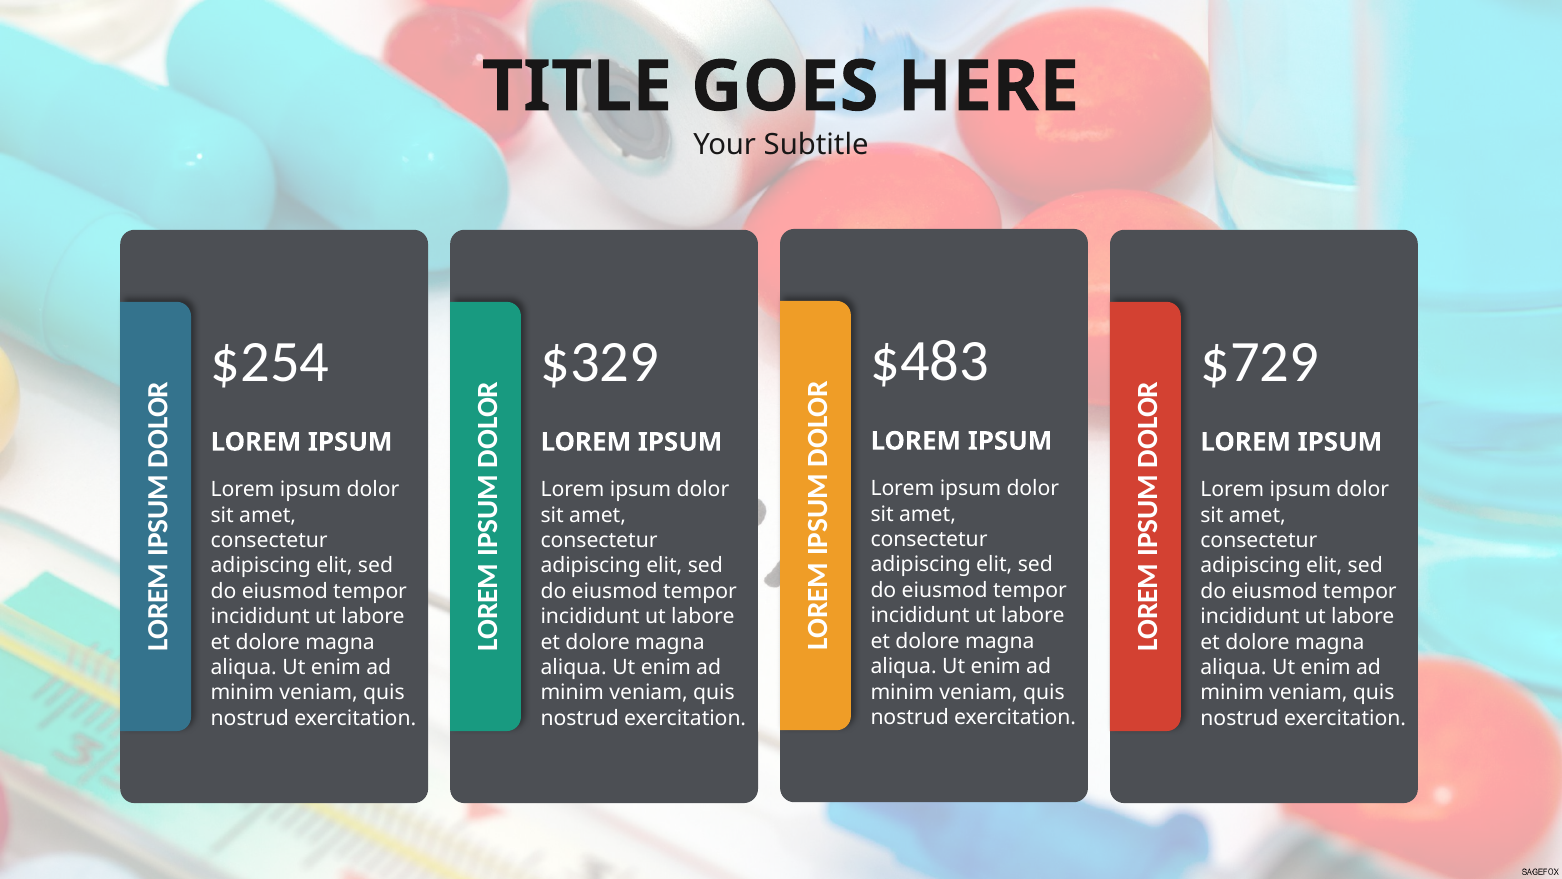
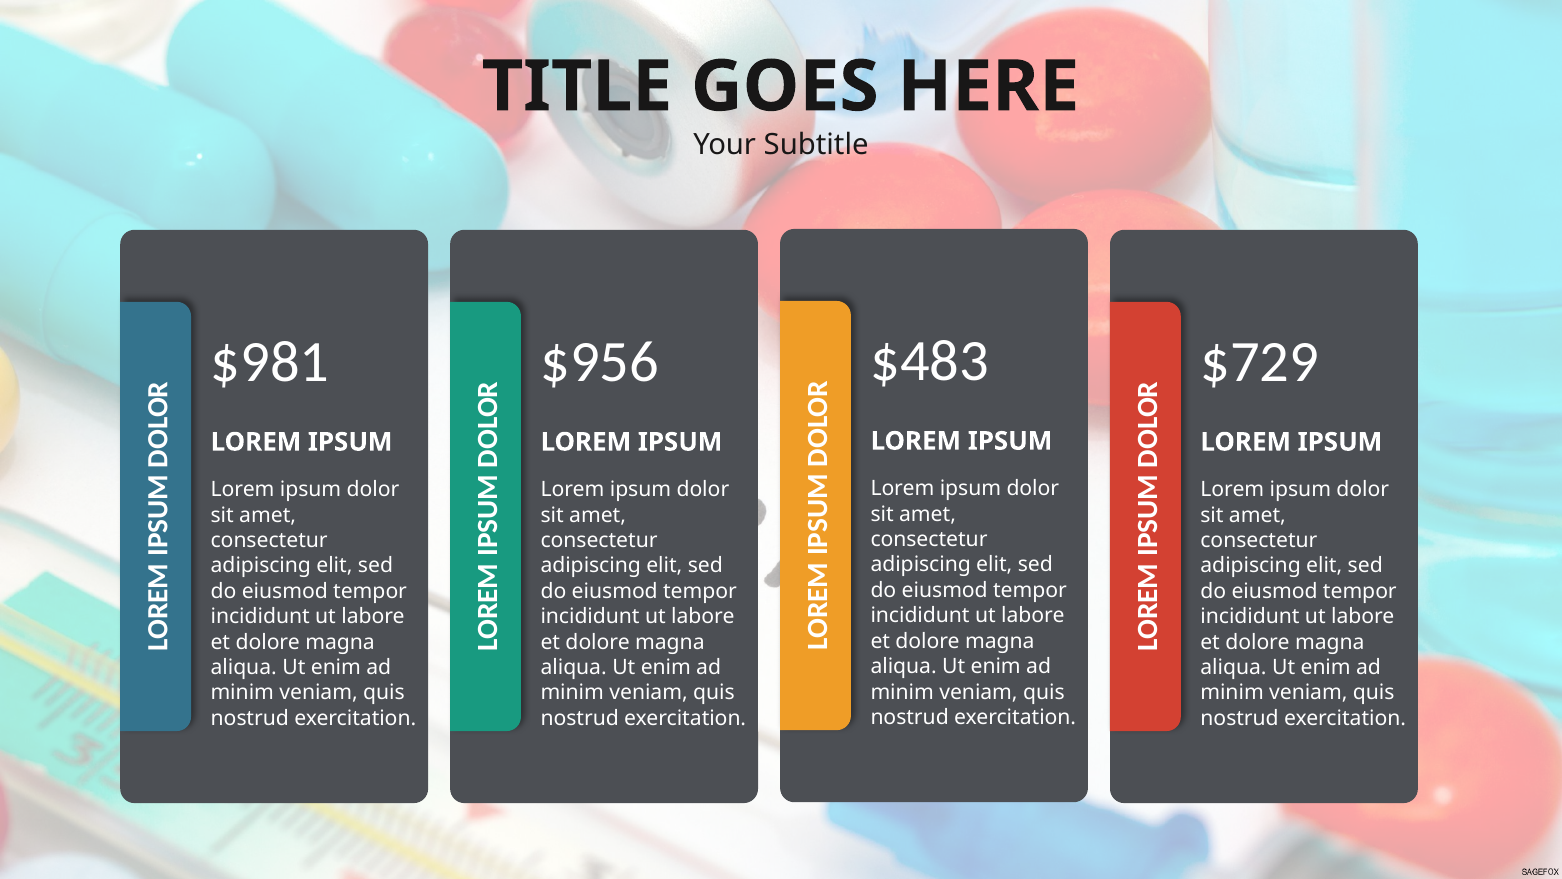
$254: $254 -> $981 (270, 362)
$329: $329 -> $956 (600, 362)
